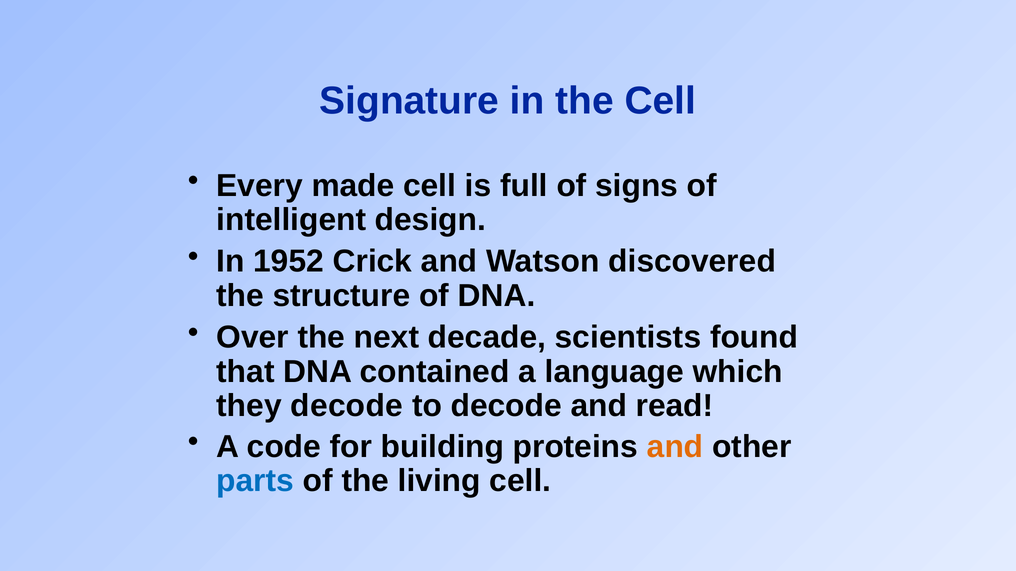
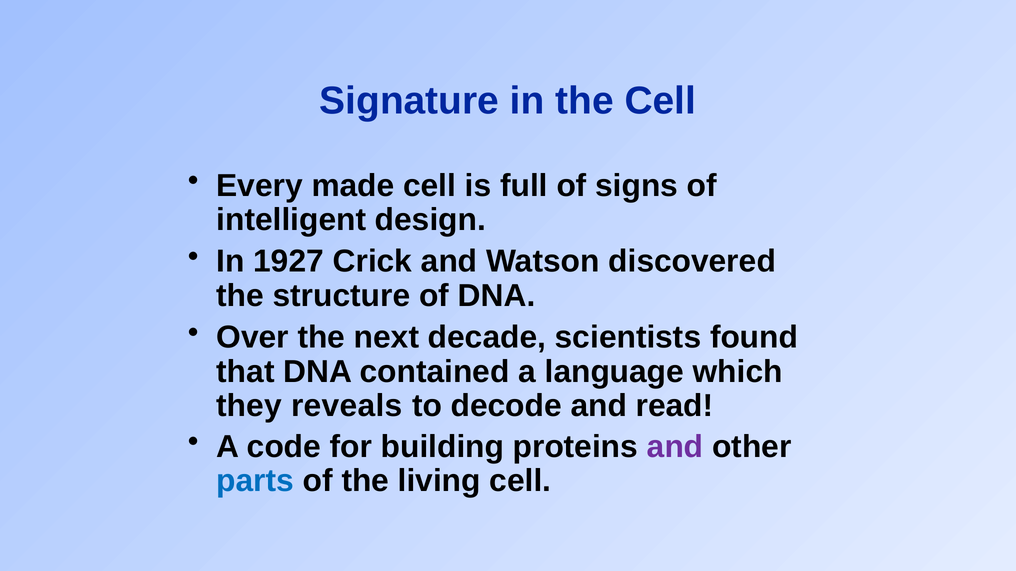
1952: 1952 -> 1927 (289, 262)
they decode: decode -> reveals (347, 406)
and colour: orange -> purple (675, 447)
